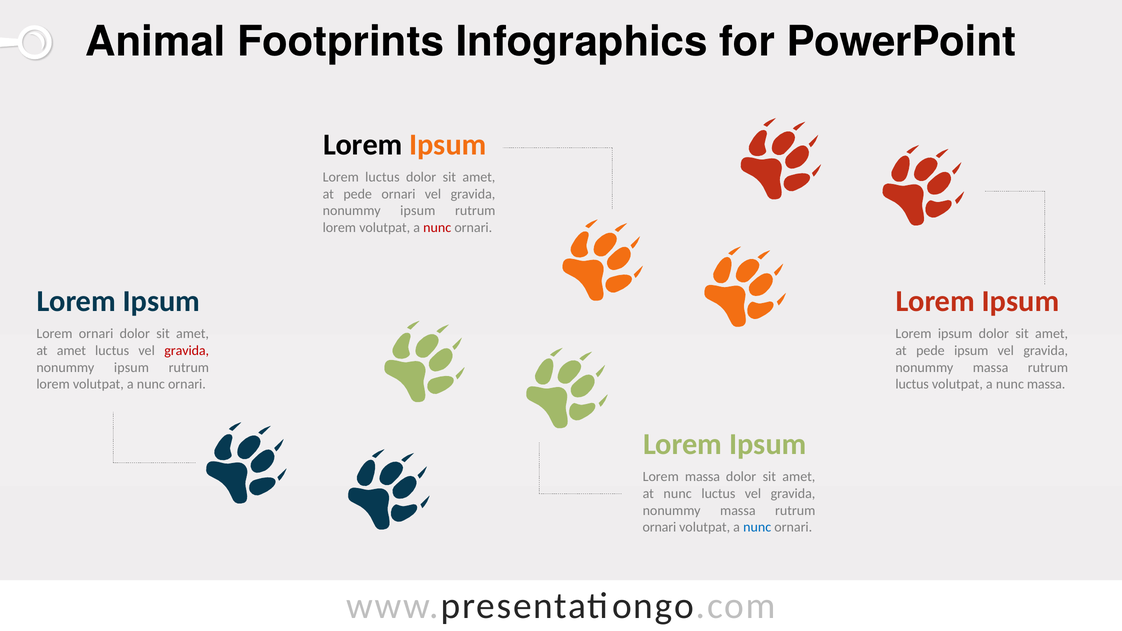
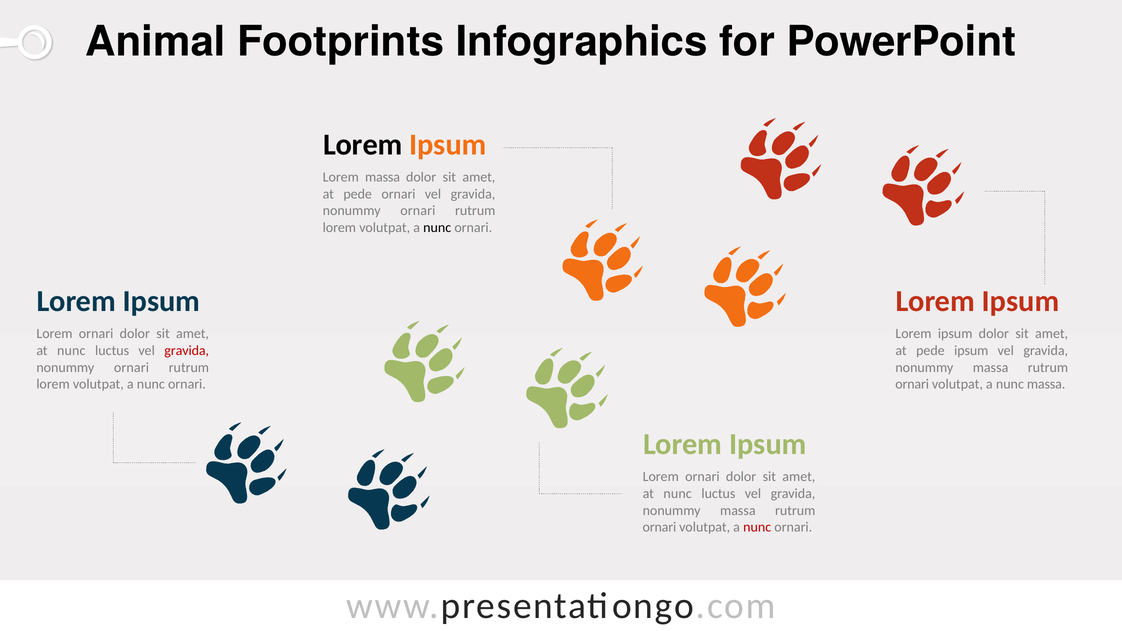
Lorem luctus: luctus -> massa (383, 177)
ipsum: ipsum -> ornari (418, 211)
nunc colour: red -> black (437, 228)
amet: amet -> nunc (71, 351)
ipsum: ipsum -> ornari (131, 368)
luctus: luctus -> ornari (912, 384)
massa: massa -> ornari (702, 477)
nunc colour: blue -> red (757, 527)
